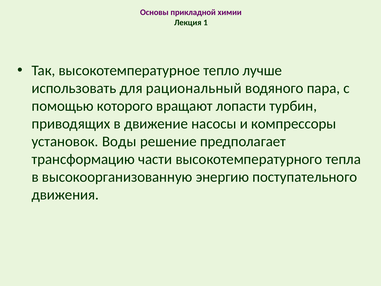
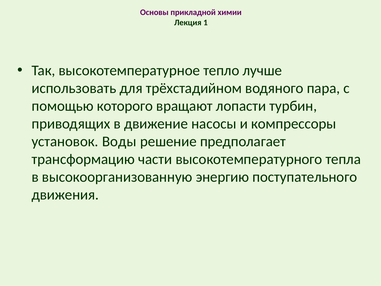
рациональный: рациональный -> трёхстадийном (194, 88)
